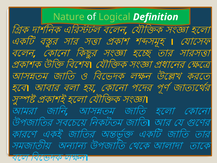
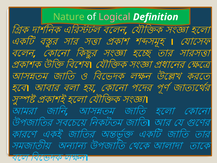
Logical colour: light green -> pink (115, 17)
